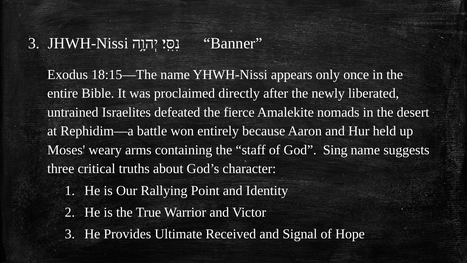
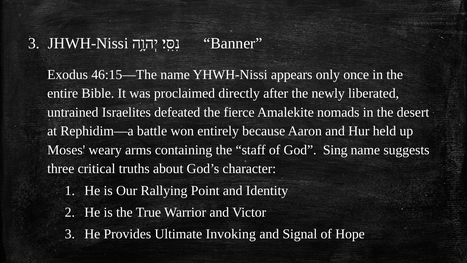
18:15—The: 18:15—The -> 46:15—The (124, 75)
Received: Received -> Invoking (231, 234)
